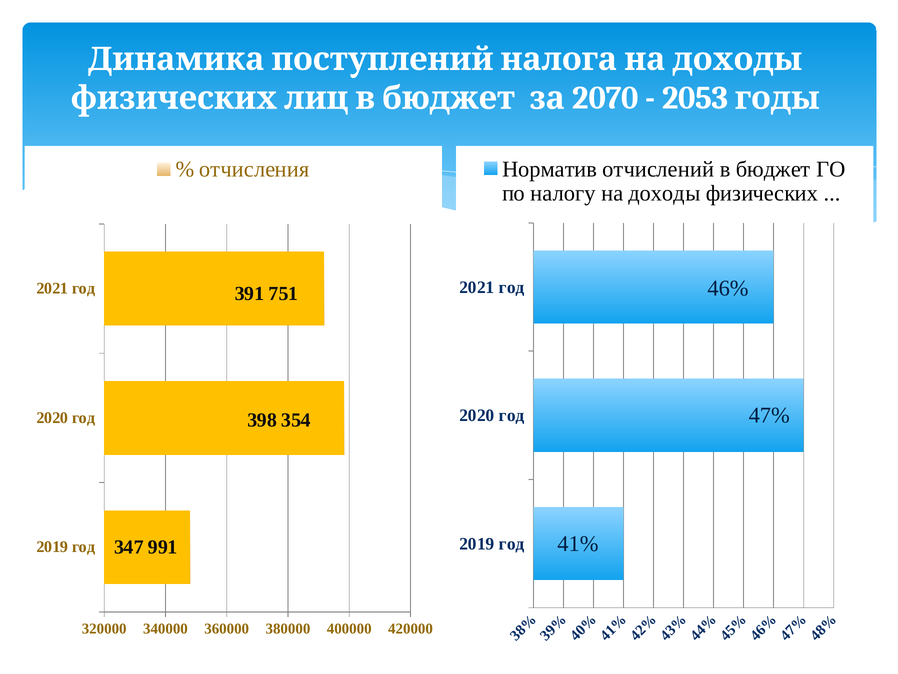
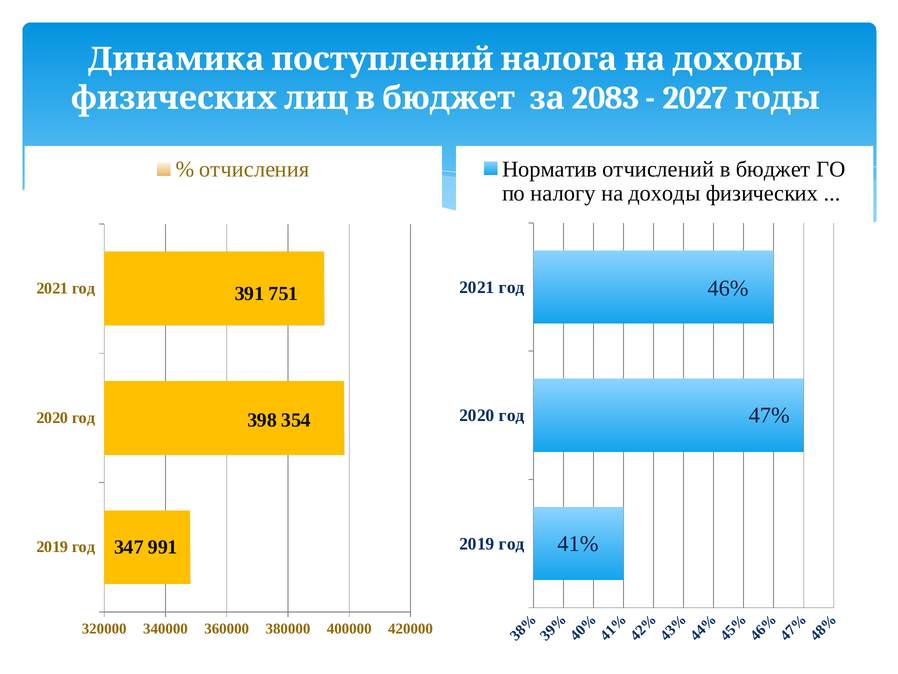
2070: 2070 -> 2083 (606, 98)
2053: 2053 -> 2027 (695, 98)
